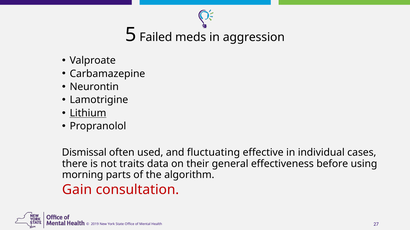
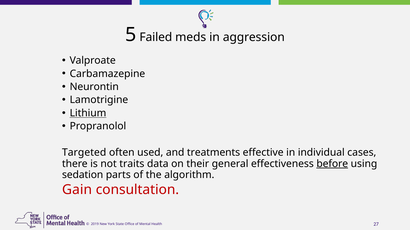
Dismissal: Dismissal -> Targeted (84, 153)
fluctuating: fluctuating -> treatments (214, 153)
before underline: none -> present (332, 164)
morning: morning -> sedation (83, 175)
